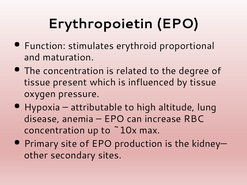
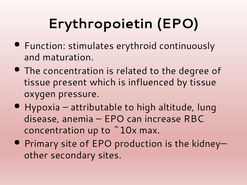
proportional: proportional -> continuously (187, 46)
